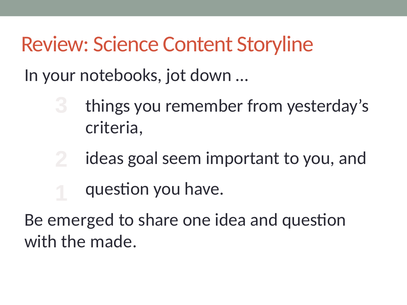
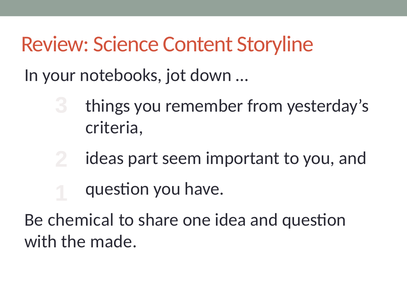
goal: goal -> part (143, 158)
emerged: emerged -> chemical (81, 220)
